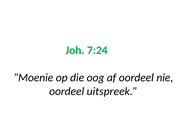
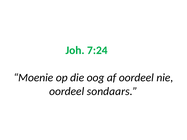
uitspreek: uitspreek -> sondaars (112, 91)
